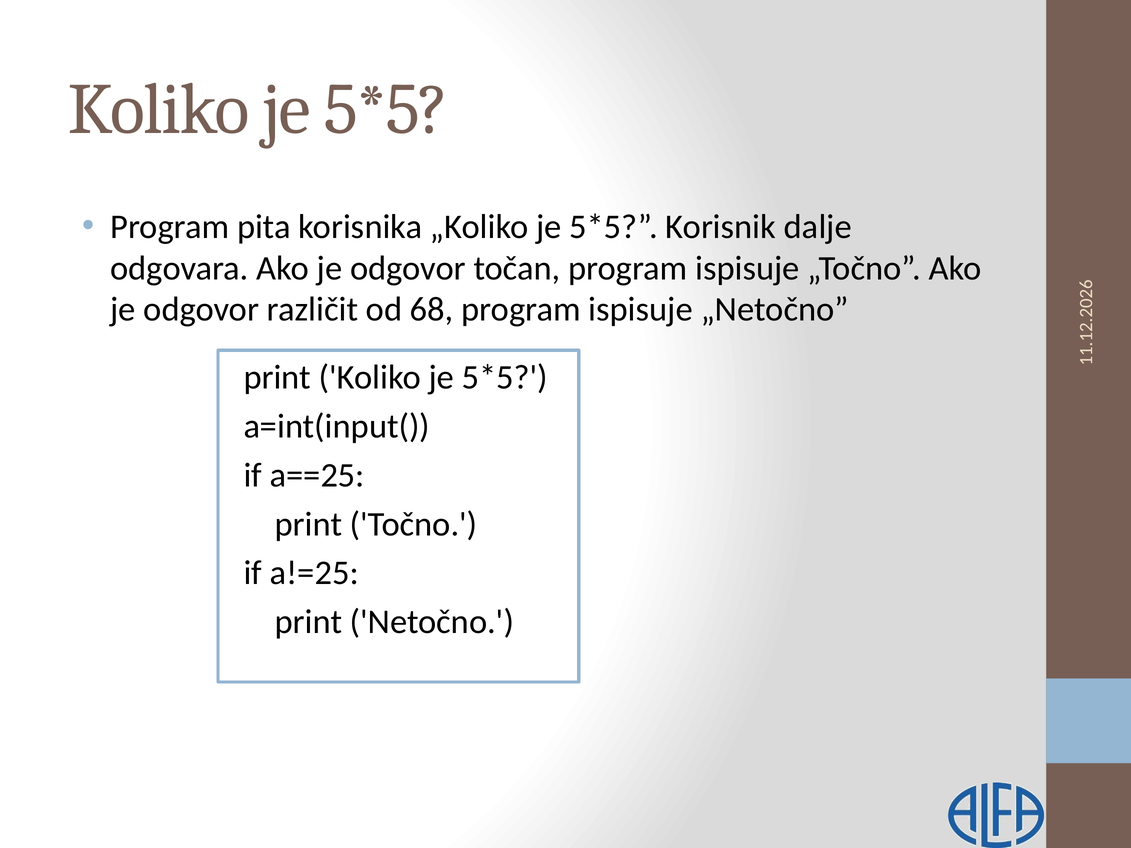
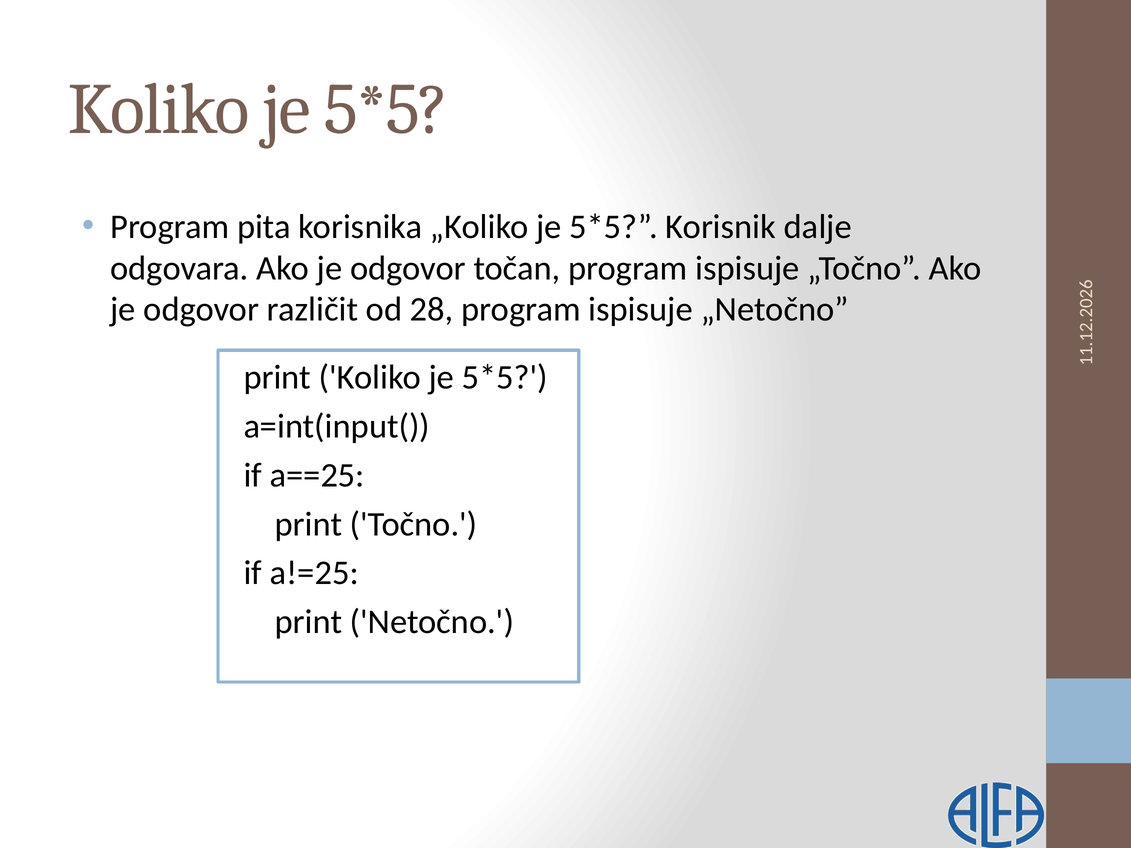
68: 68 -> 28 (432, 310)
